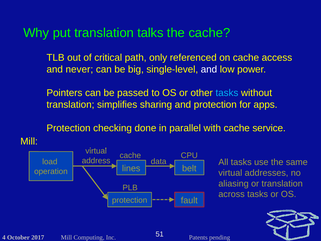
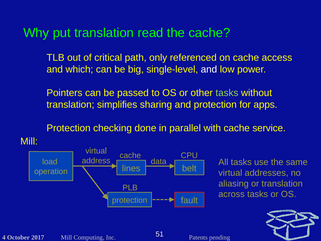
talks: talks -> read (150, 33)
never: never -> which (79, 69)
tasks colour: light blue -> light green (227, 93)
